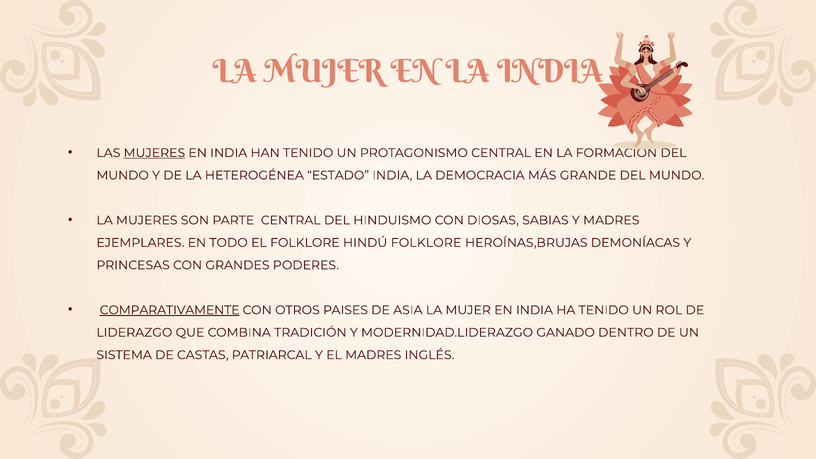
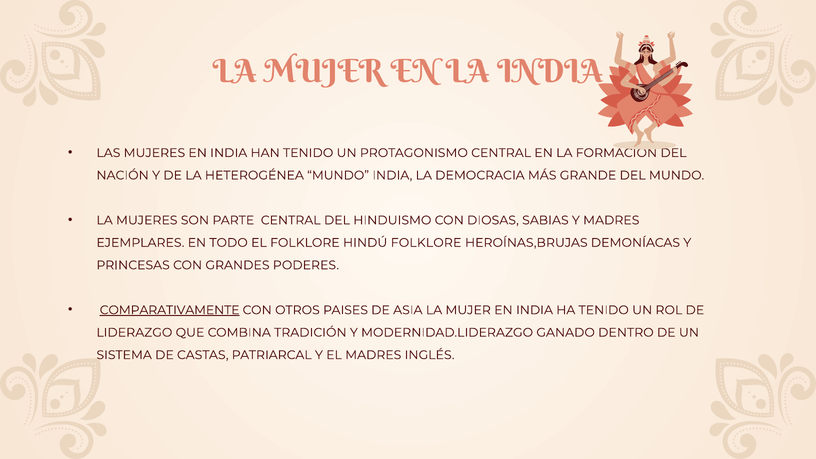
MUJERES underline: present -> none (154, 153)
MUNDO: MUNDO -> NACIÓN (123, 175)
HETEROGÉNEA ESTADO: ESTADO -> MUNDO (338, 175)
